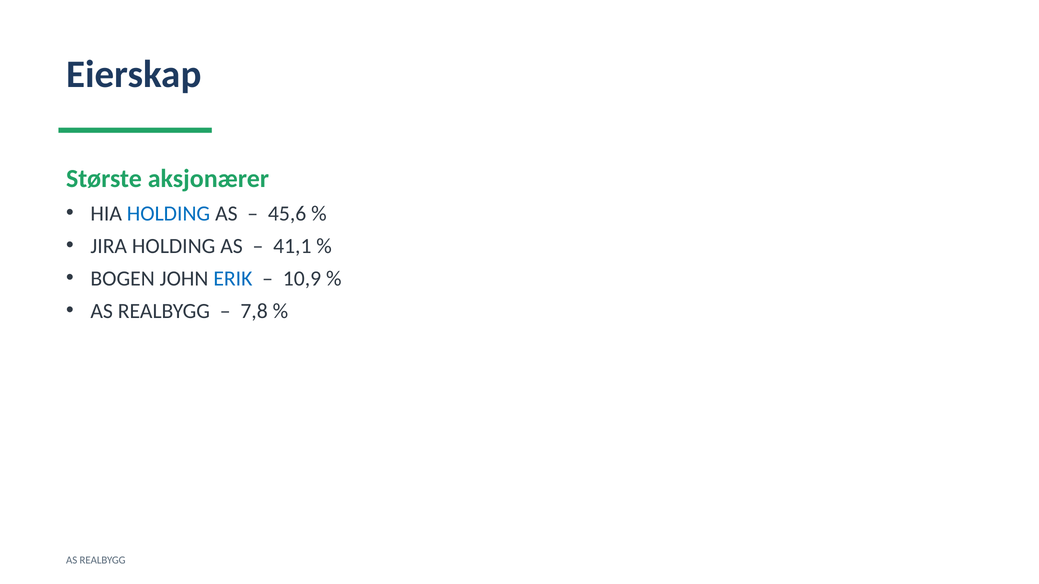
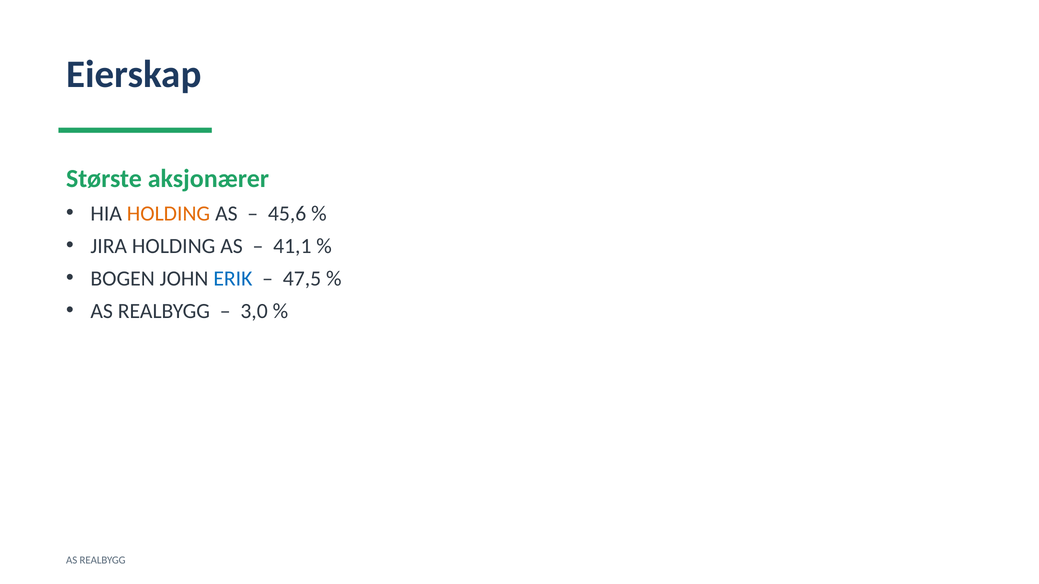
HOLDING colour: blue -> orange (168, 214)
10,9: 10,9 -> 47,5 (302, 279)
7,8: 7,8 -> 3,0 (254, 311)
